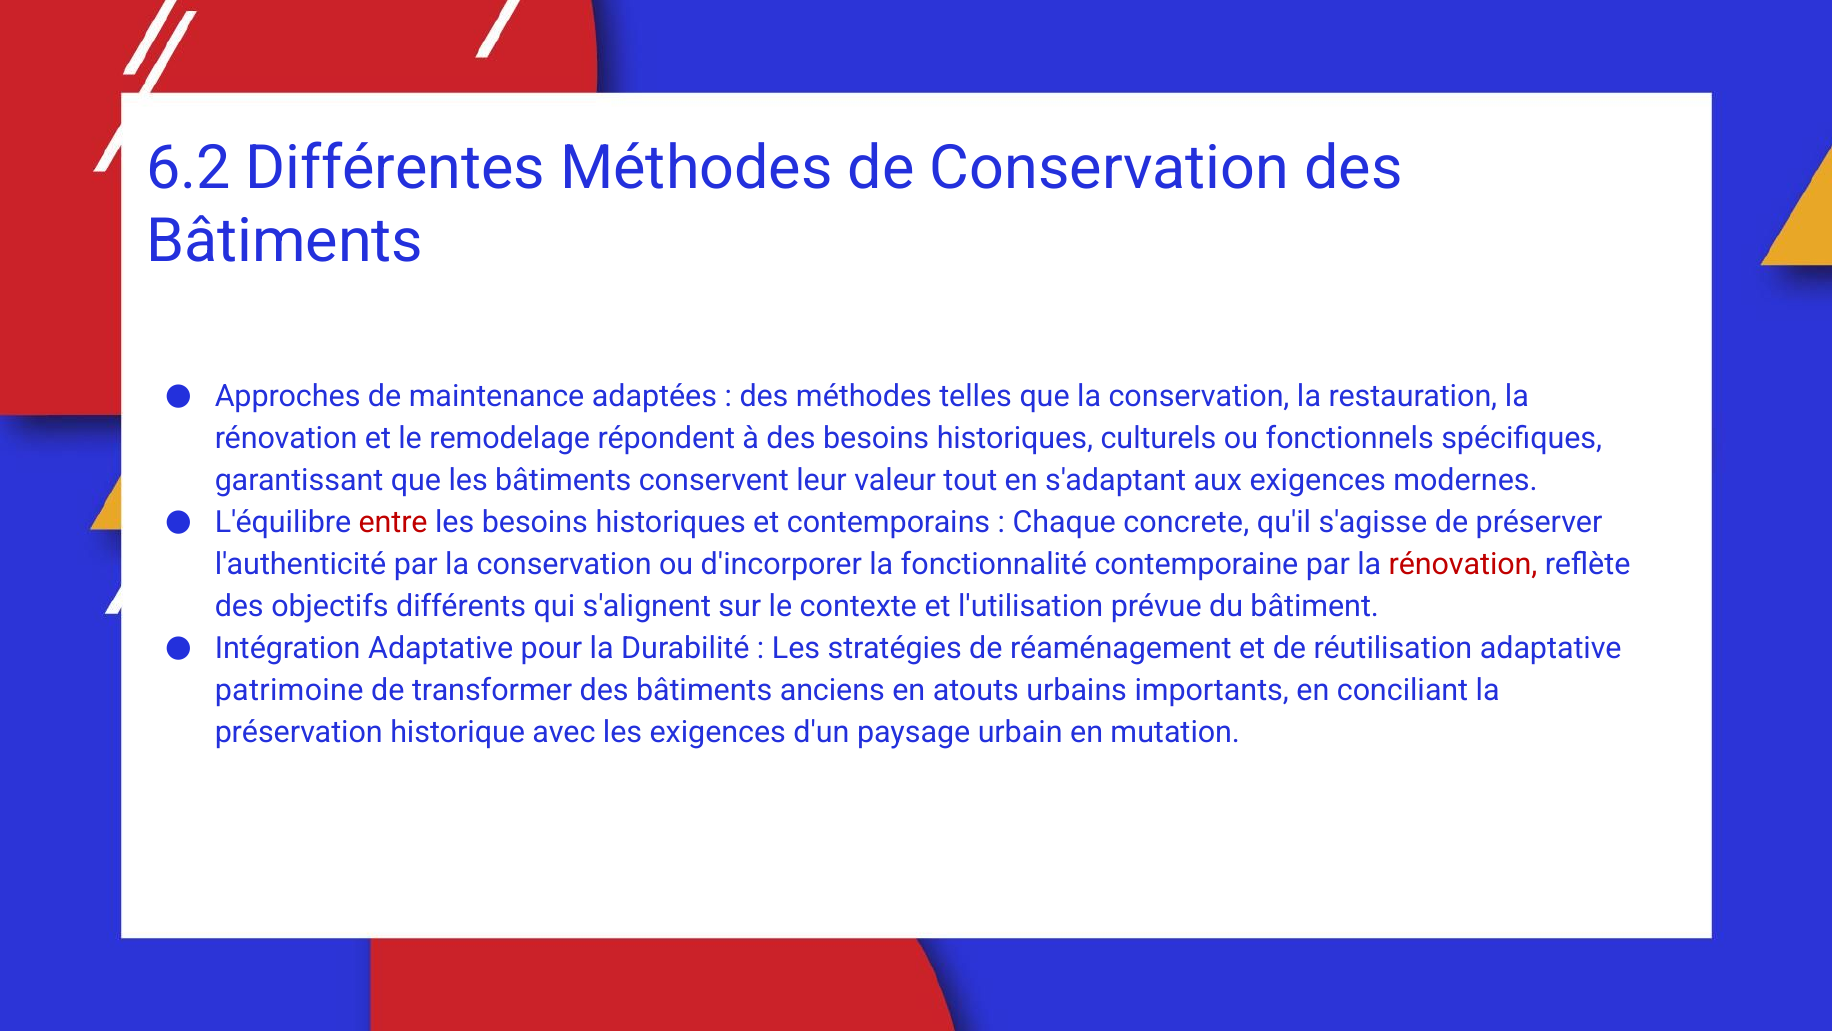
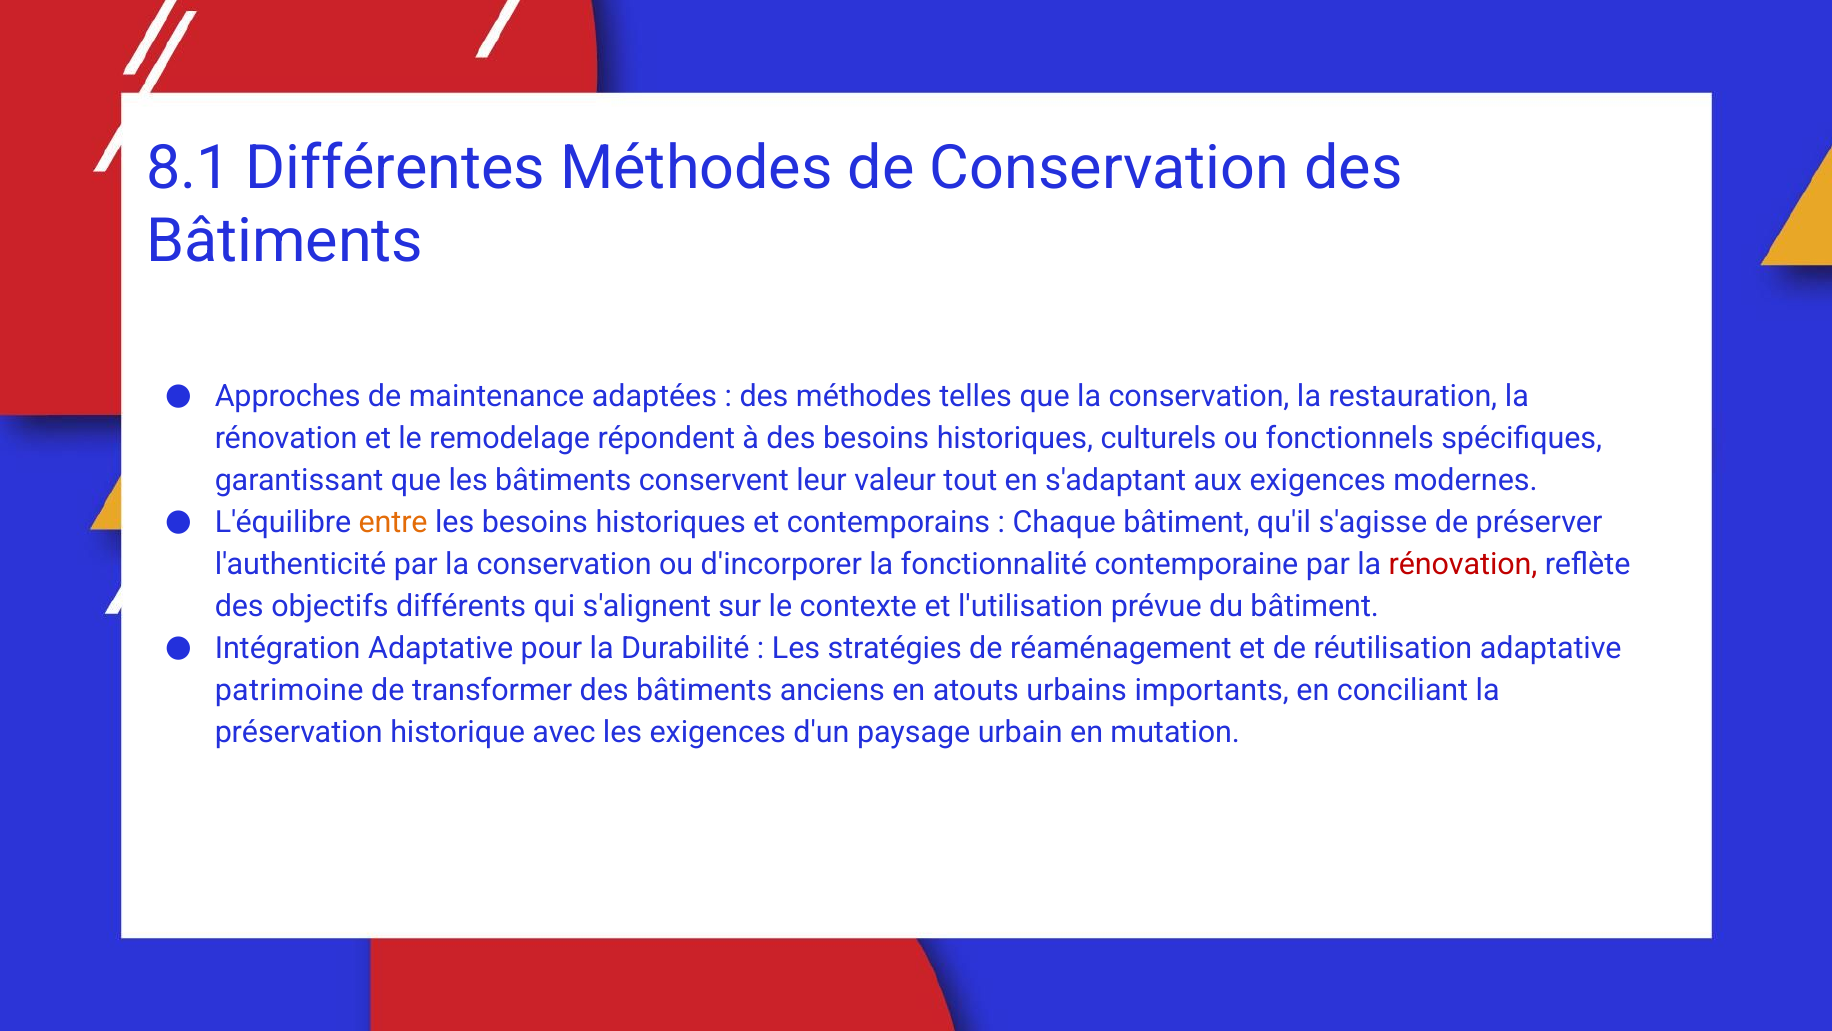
6.2: 6.2 -> 8.1 (188, 168)
entre colour: red -> orange (393, 522)
Chaque concrete: concrete -> bâtiment (1186, 522)
